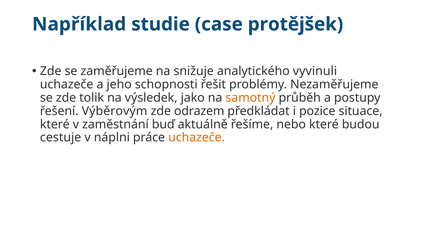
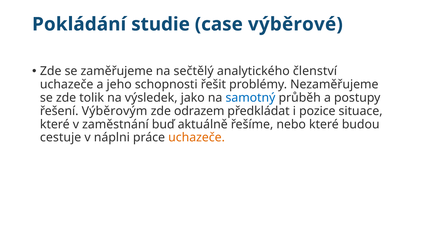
Například: Například -> Pokládání (79, 24)
protějšek: protějšek -> výběrové (295, 24)
snižuje: snižuje -> sečtělý (194, 71)
vyvinuli: vyvinuli -> členství (315, 71)
samotný colour: orange -> blue (250, 98)
